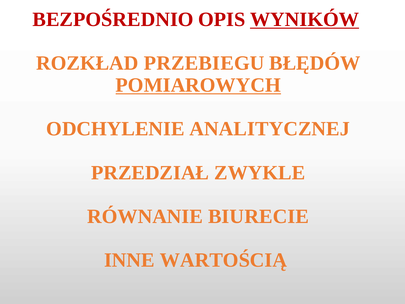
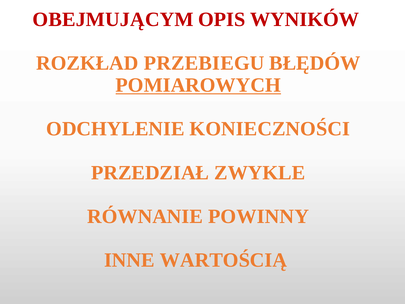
BEZPOŚREDNIO: BEZPOŚREDNIO -> OBEJMUJĄCYM (113, 19)
WYNIKÓW underline: present -> none (305, 19)
ANALITYCZNEJ: ANALITYCZNEJ -> KONIECZNOŚCI (270, 129)
BIURECIE: BIURECIE -> POWINNY (259, 216)
